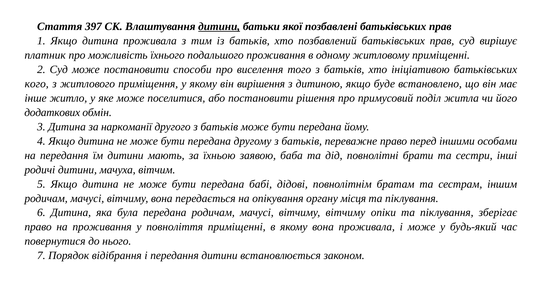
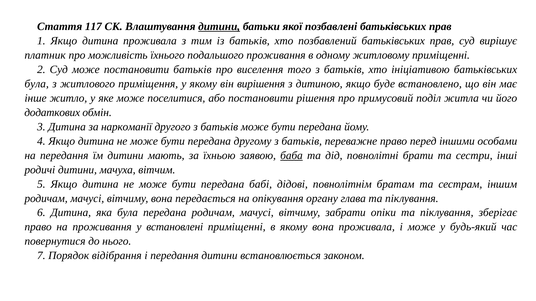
397: 397 -> 117 (93, 27)
постановити способи: способи -> батьків (192, 70)
кого: кого -> була (37, 84)
баба underline: none -> present (292, 156)
місця: місця -> глава (353, 199)
вітчиму вітчиму: вітчиму -> забрати (346, 213)
повнолiття: повнолiття -> встановленi (175, 227)
